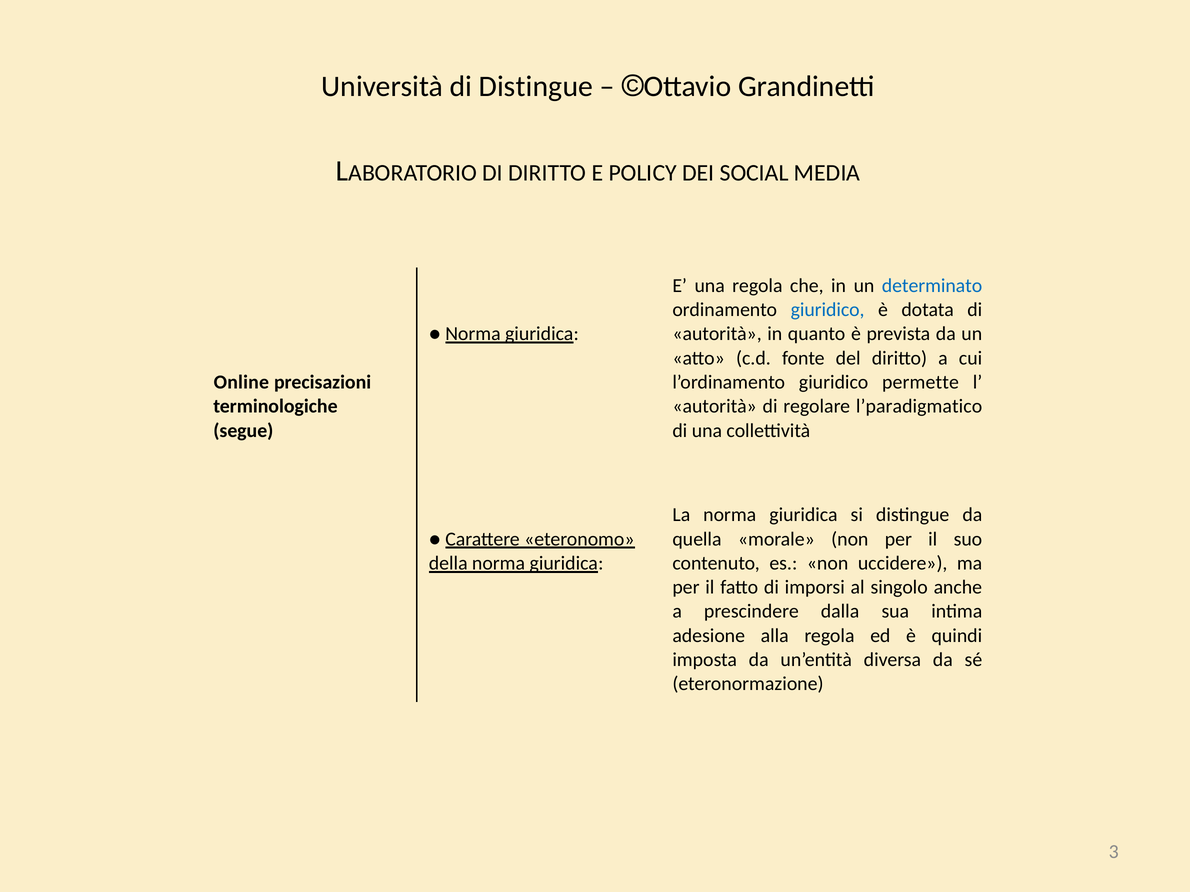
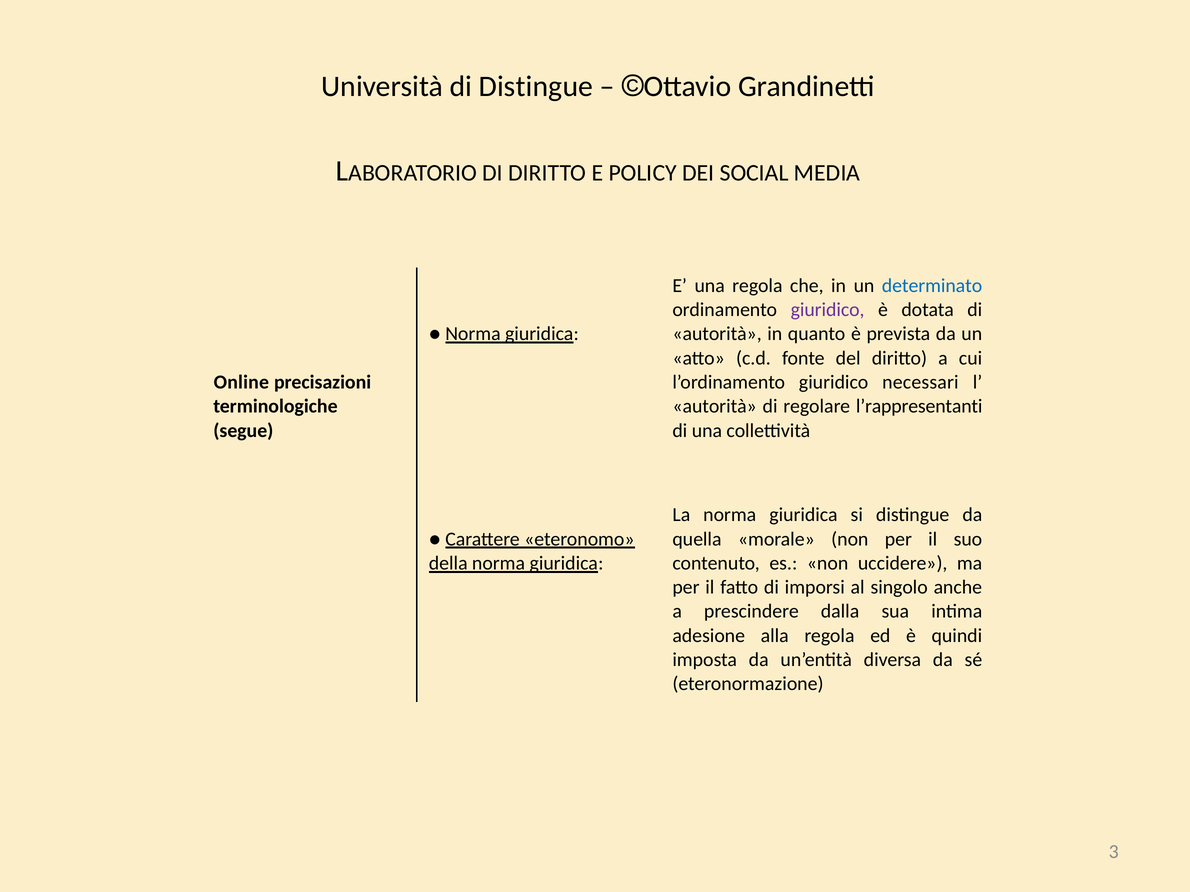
giuridico colour: blue -> purple (828, 310)
permette: permette -> necessari (920, 382)
l’paradigmatico: l’paradigmatico -> l’rappresentanti (919, 407)
